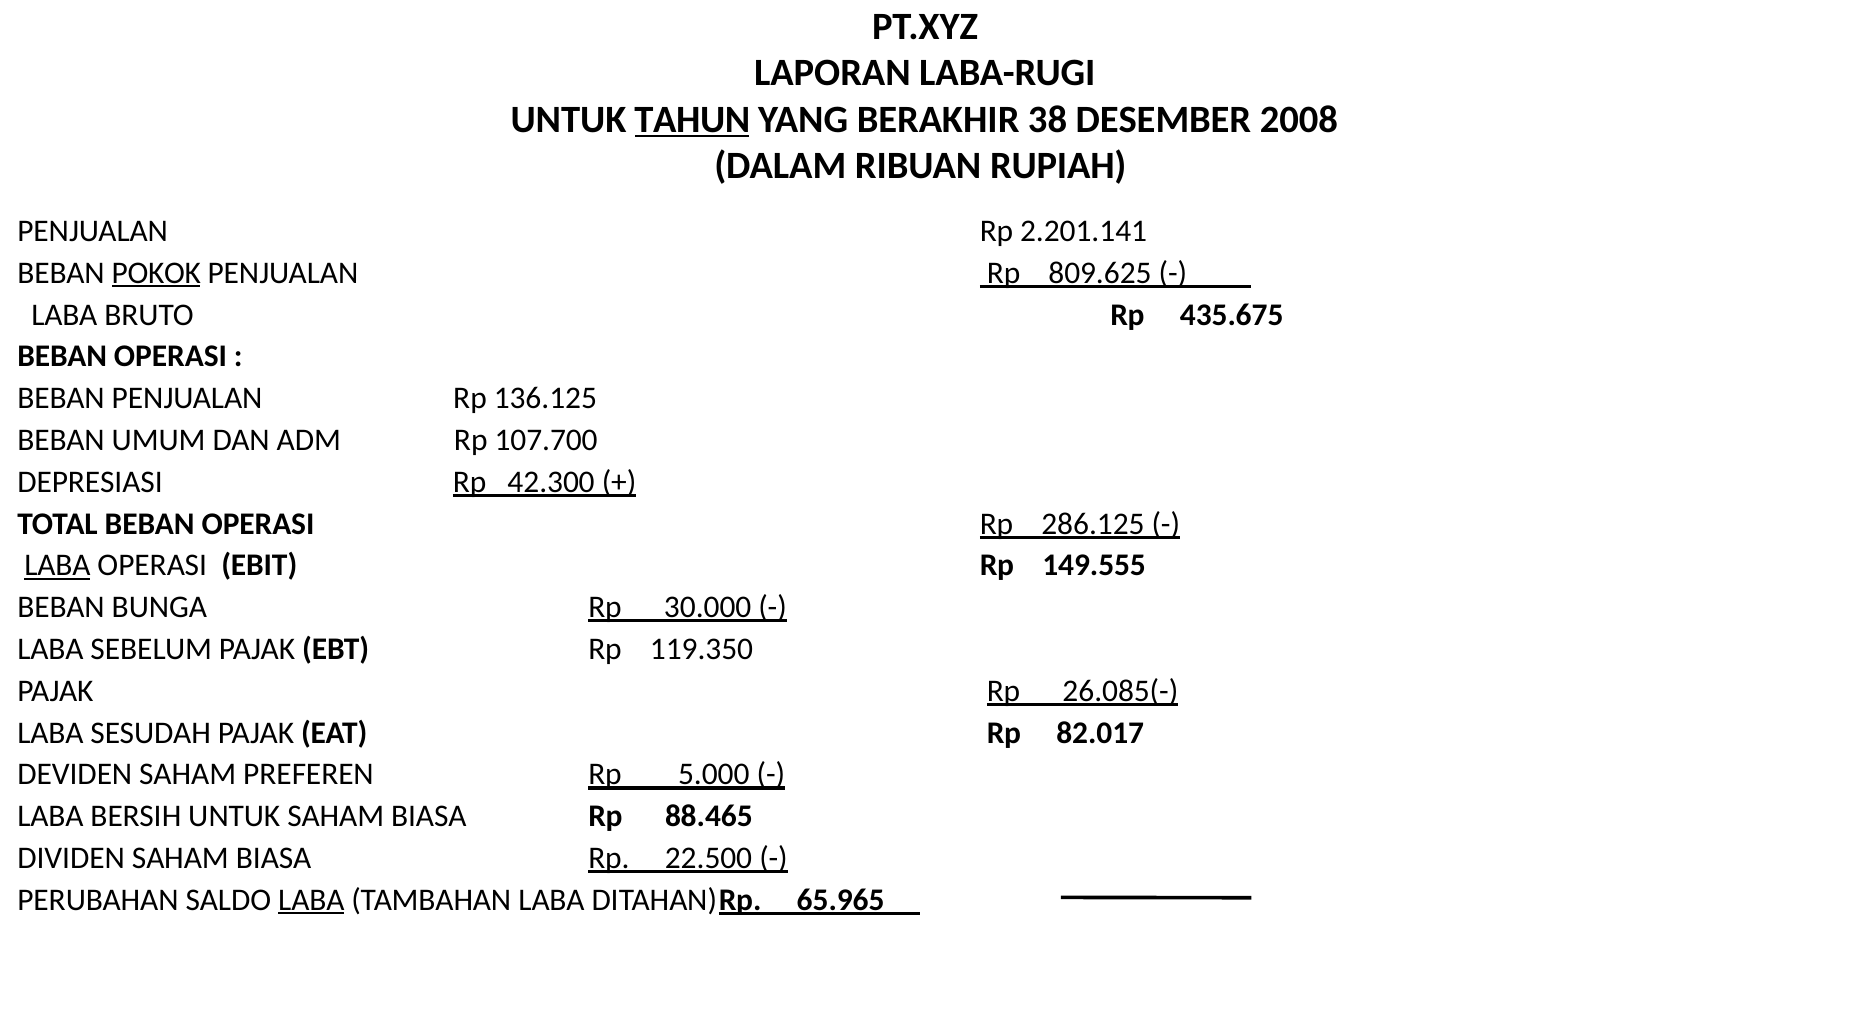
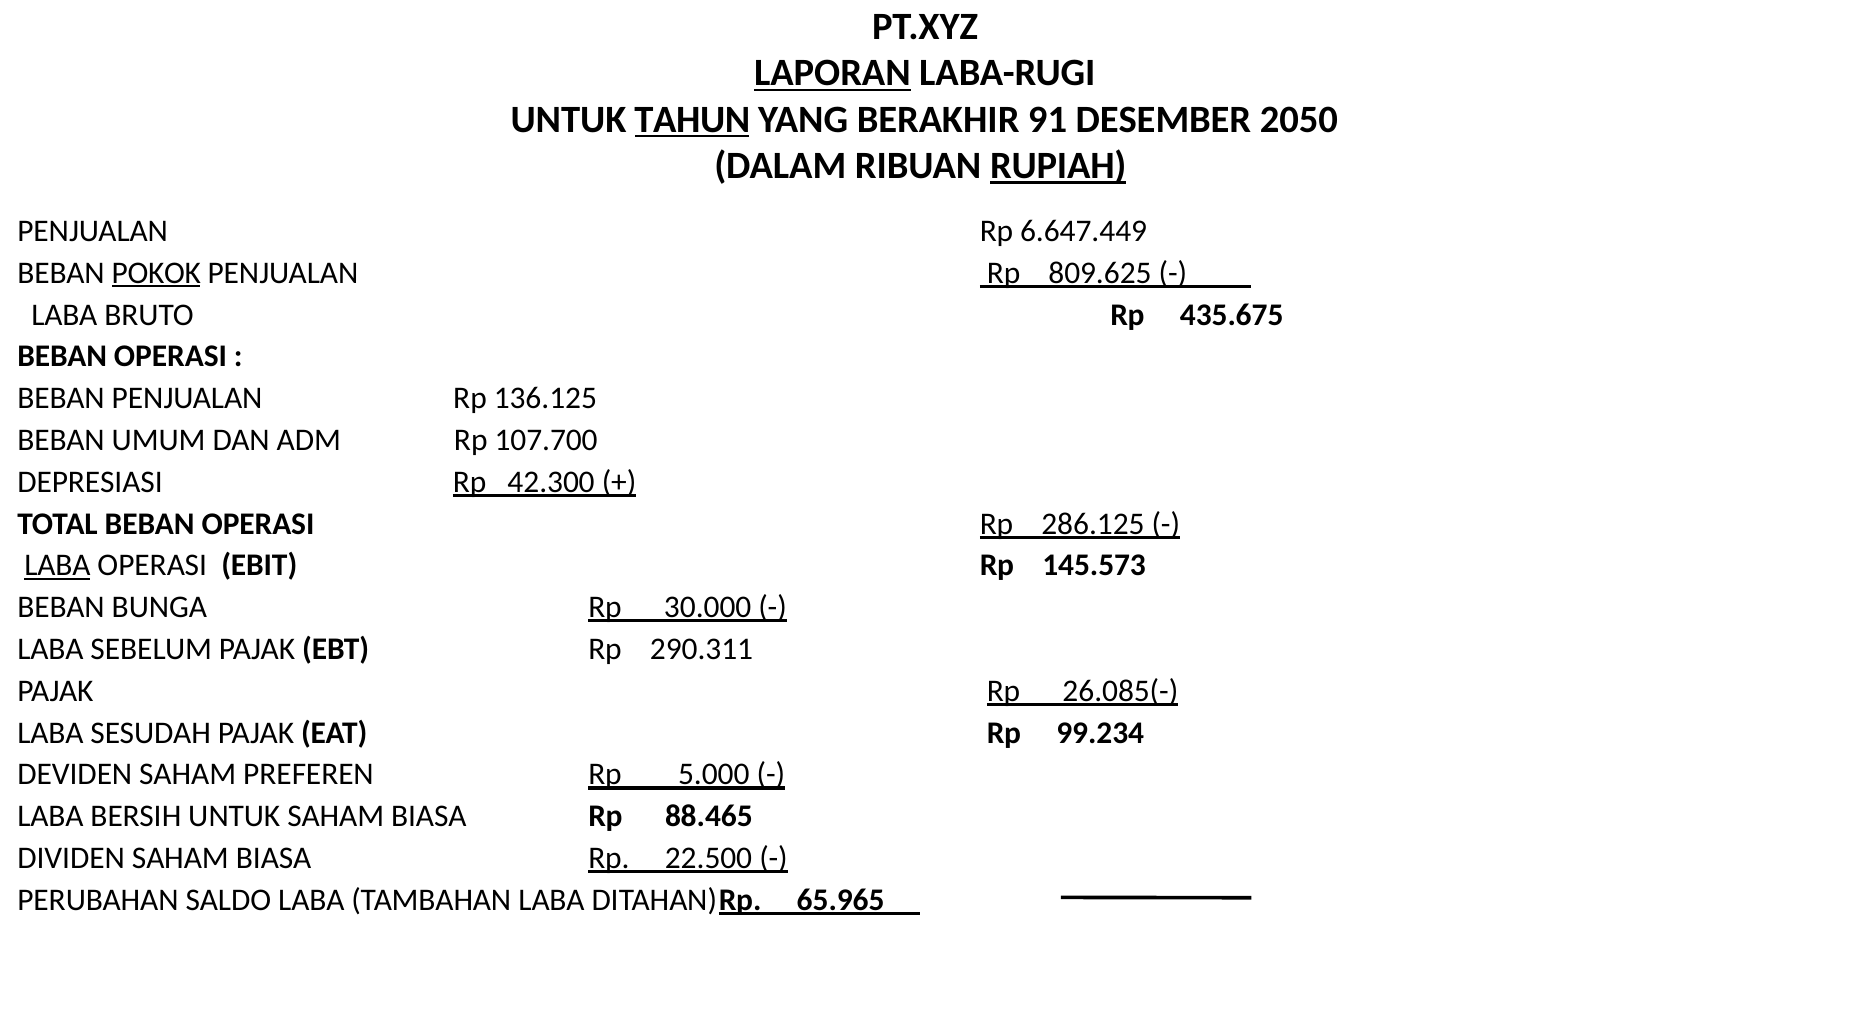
LAPORAN underline: none -> present (832, 73)
38: 38 -> 91 (1048, 120)
2008: 2008 -> 2050 (1299, 120)
RUPIAH underline: none -> present (1058, 166)
2.201.141: 2.201.141 -> 6.647.449 (1084, 231)
149.555: 149.555 -> 145.573 (1094, 565)
119.350: 119.350 -> 290.311 (702, 649)
82.017: 82.017 -> 99.234 (1100, 732)
LABA underline: present -> none (311, 900)
